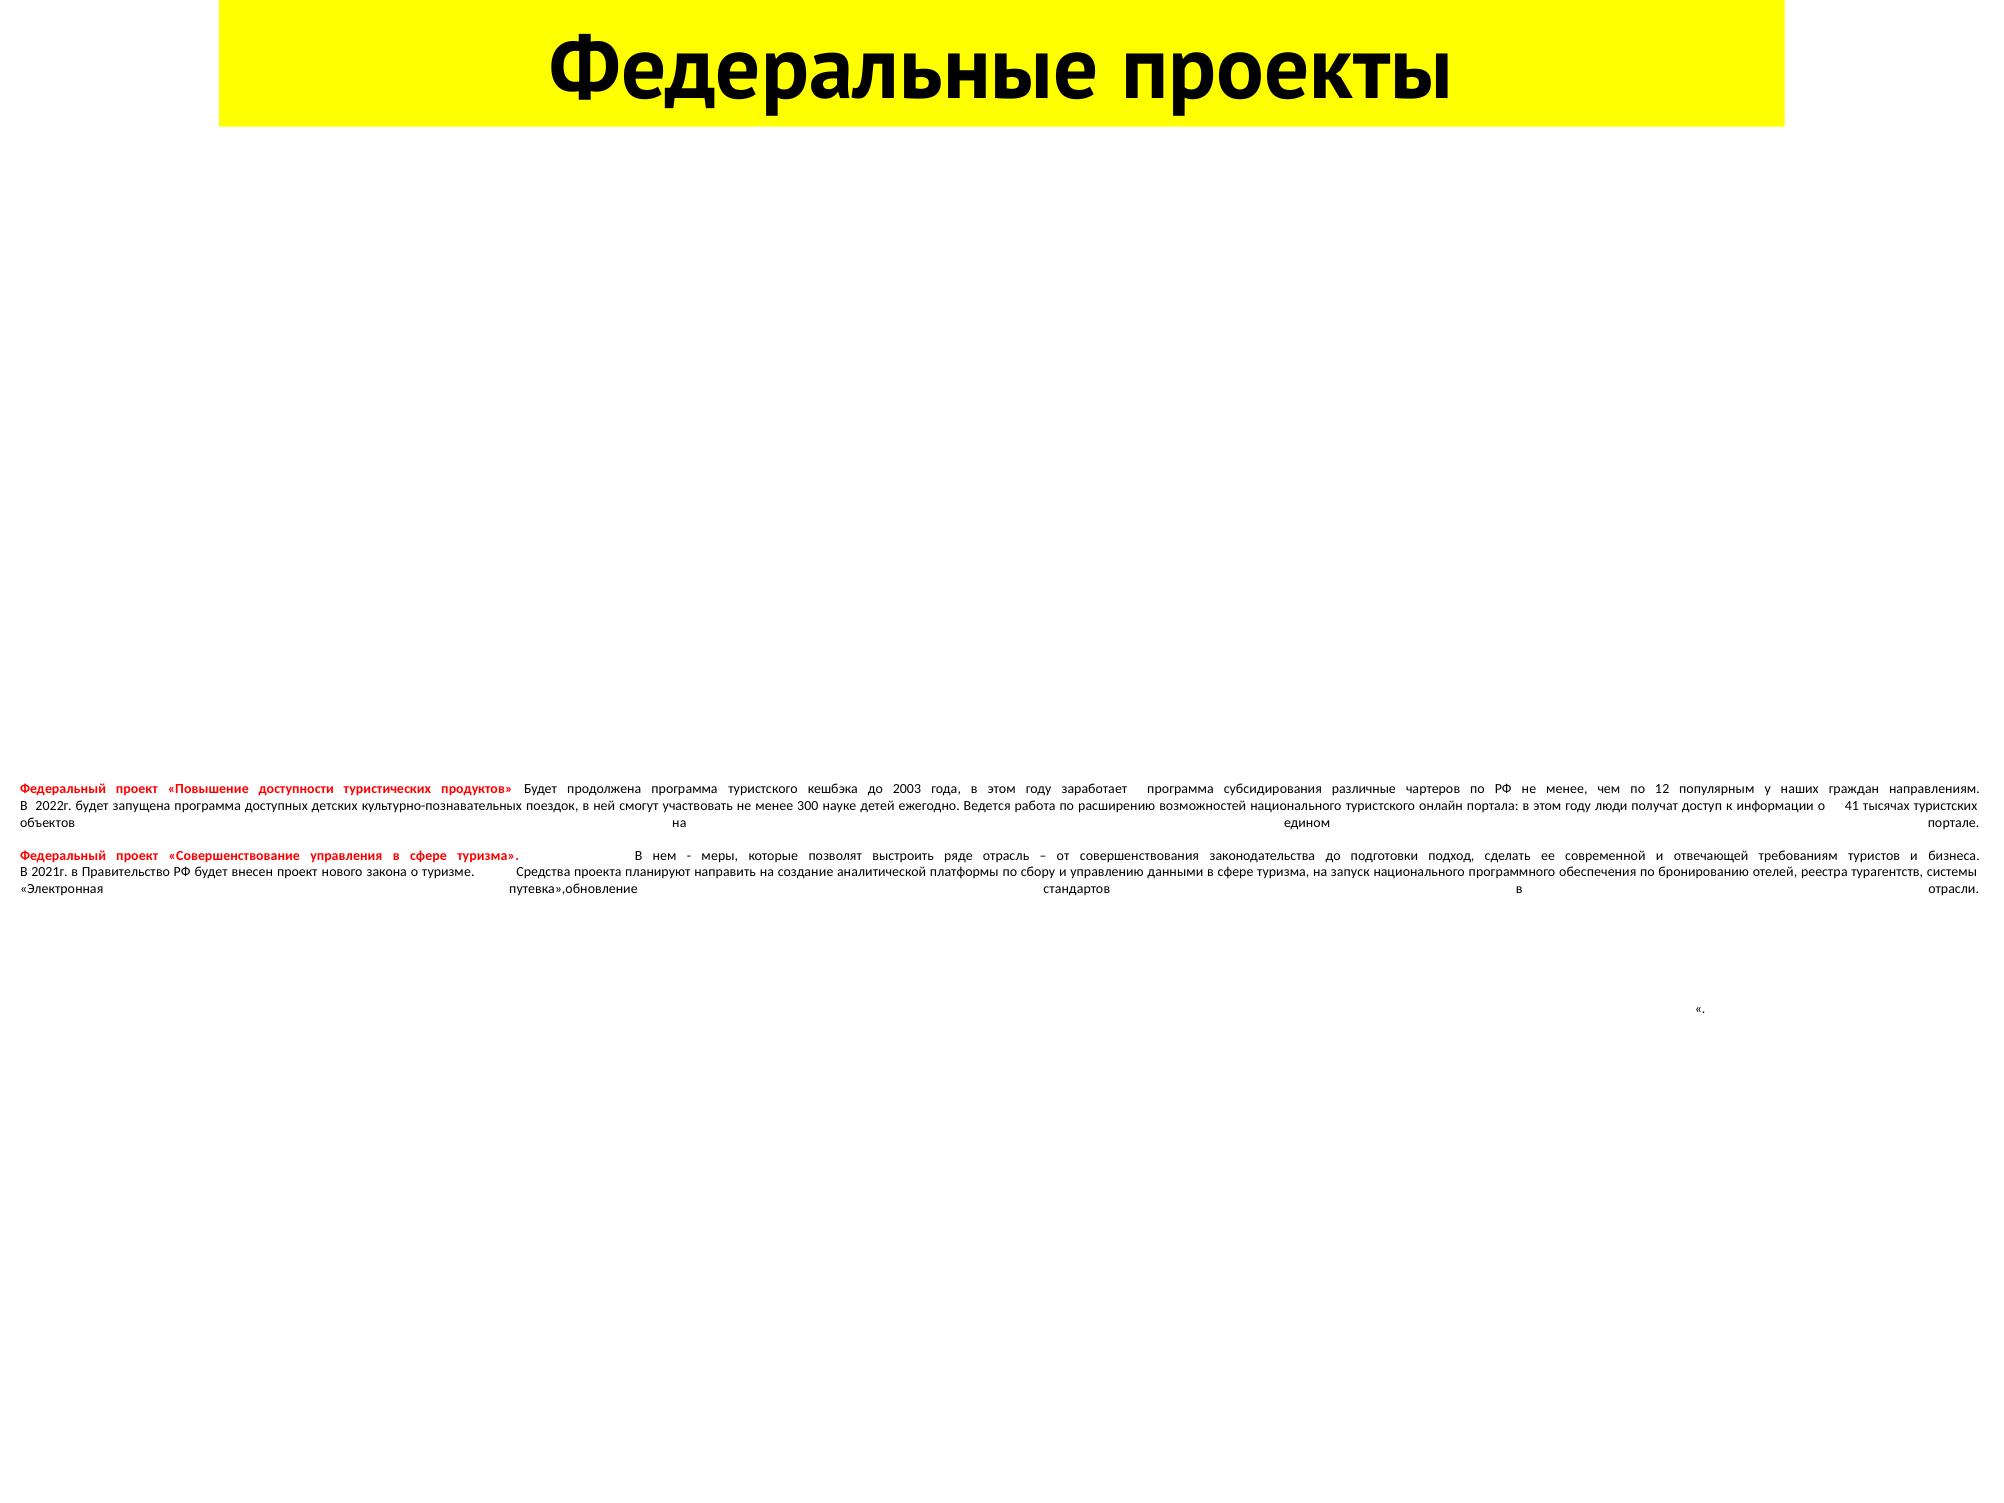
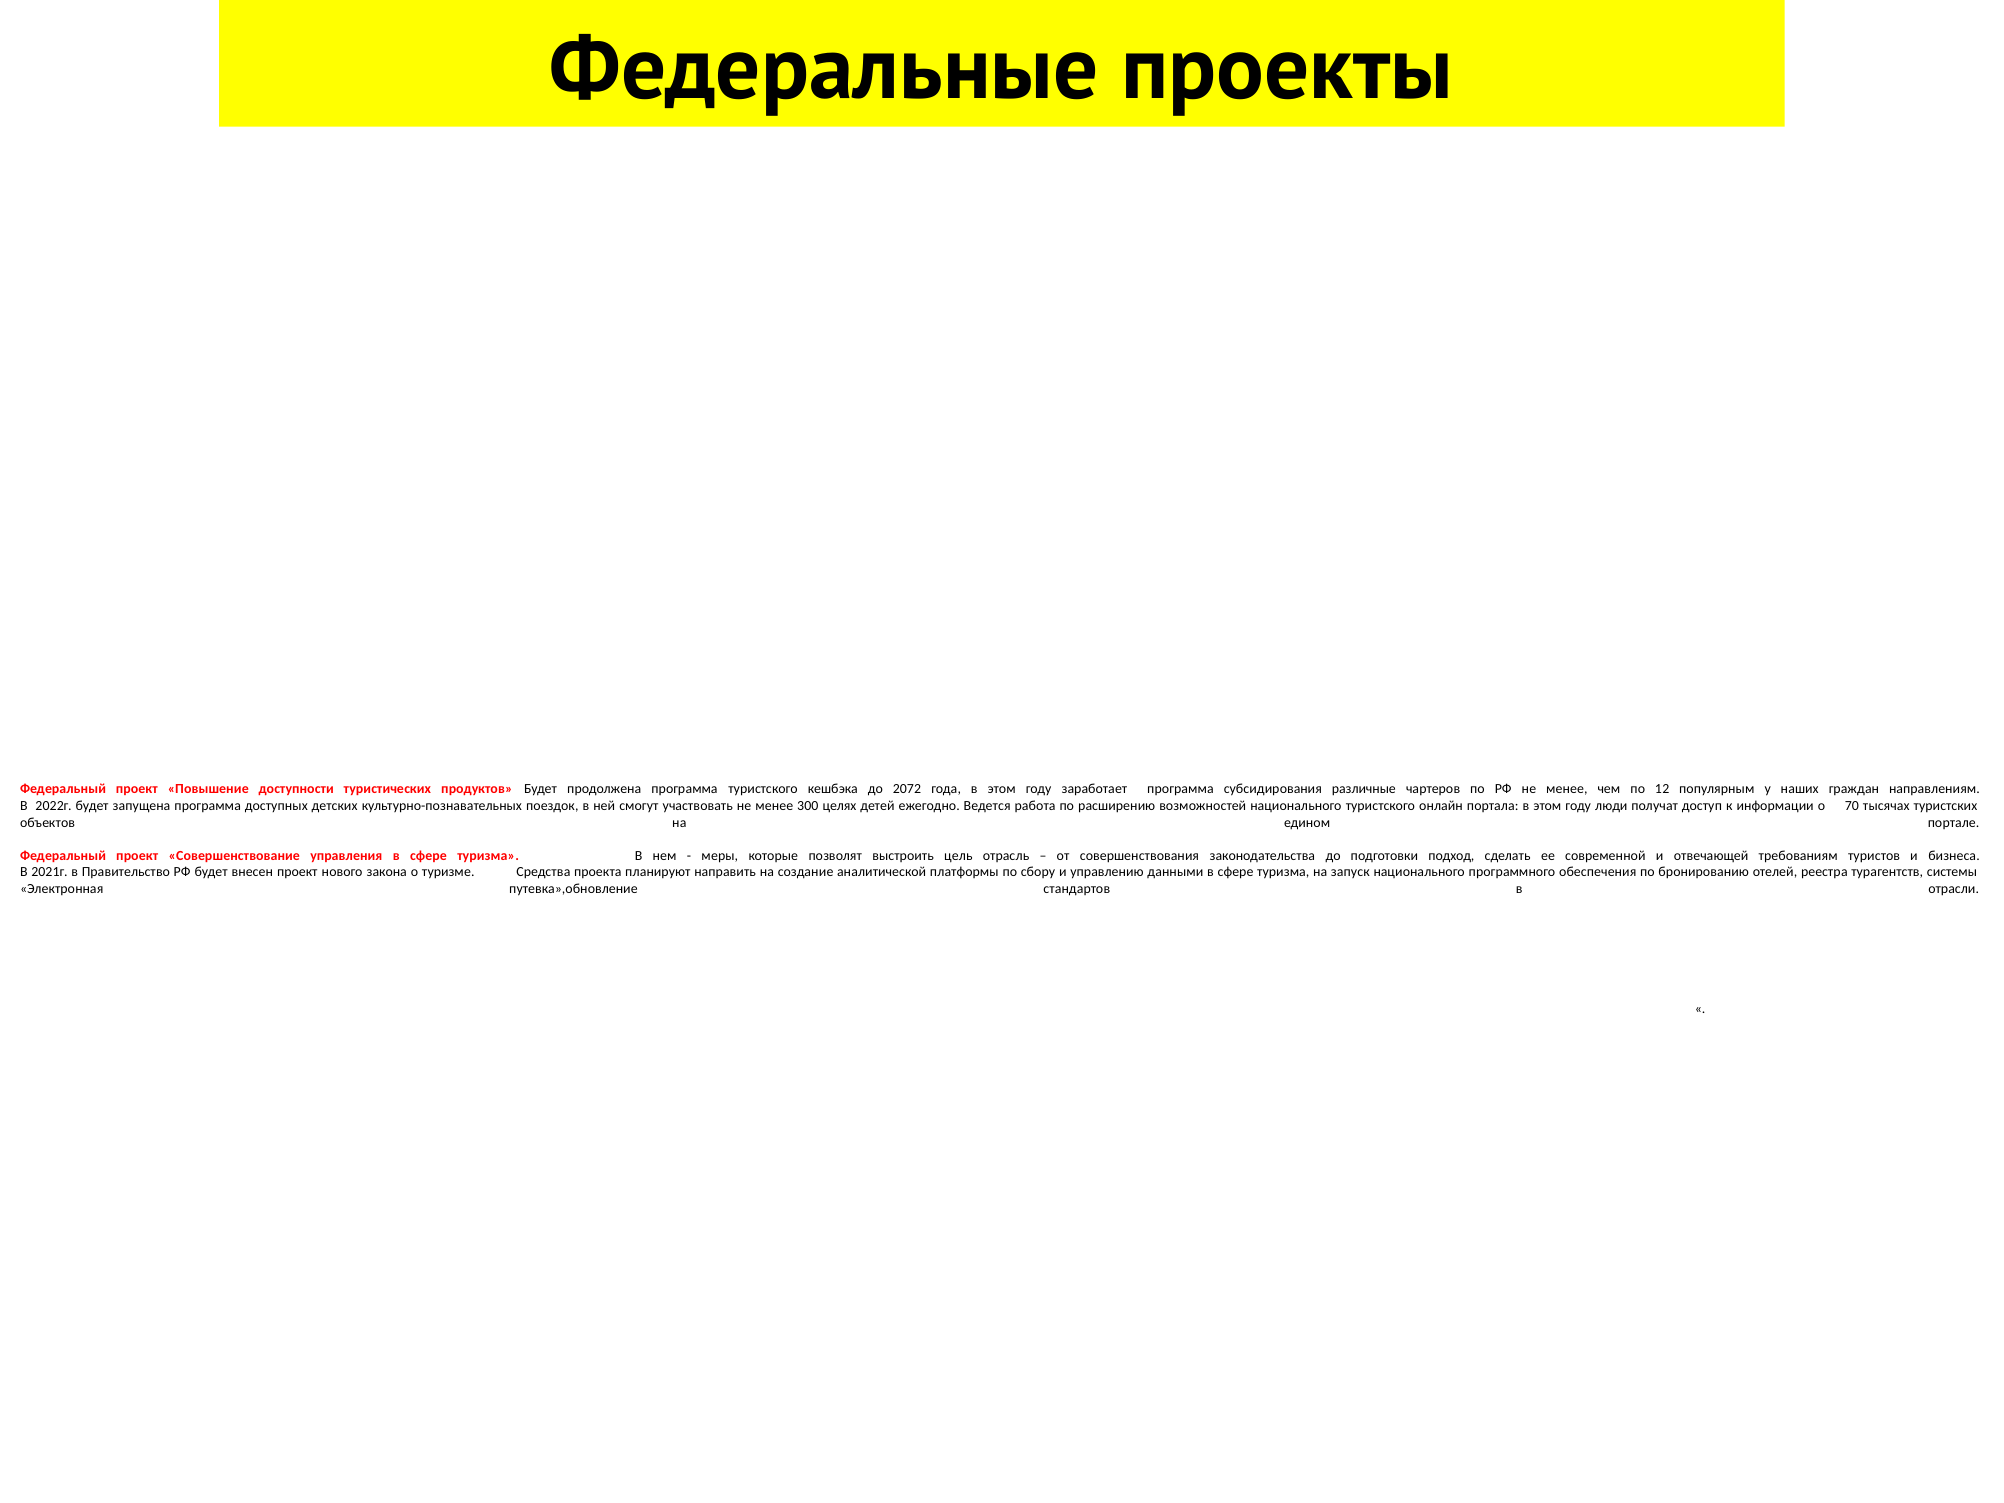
2003: 2003 -> 2072 (907, 789)
науке: науке -> целях (840, 806)
41: 41 -> 70 (1852, 806)
ряде: ряде -> цель (958, 856)
